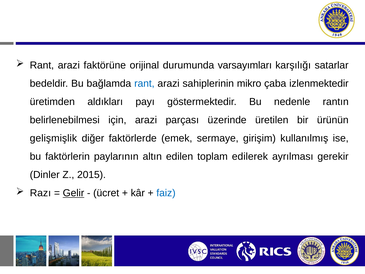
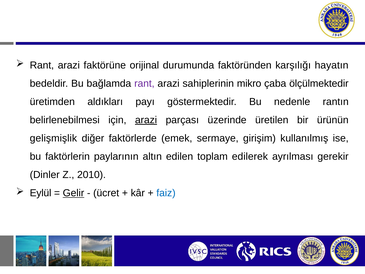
varsayımları: varsayımları -> faktöründen (245, 65)
satarlar: satarlar -> hayatın (332, 65)
rant colour: blue -> purple (144, 83)
izlenmektedir: izlenmektedir -> ölçülmektedir (319, 83)
arazi underline: none -> present (146, 120)
2015: 2015 -> 2010 (91, 175)
Razı: Razı -> Eylül (41, 193)
